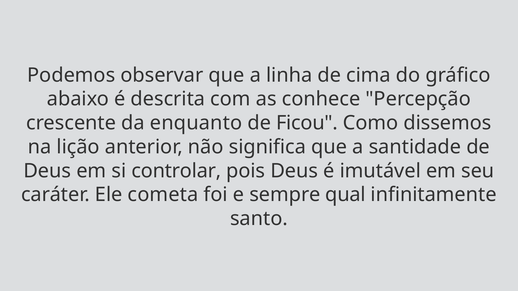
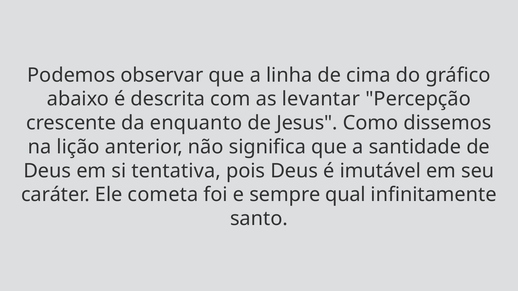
conhece: conhece -> levantar (321, 99)
Ficou: Ficou -> Jesus (307, 123)
controlar: controlar -> tentativa (176, 171)
